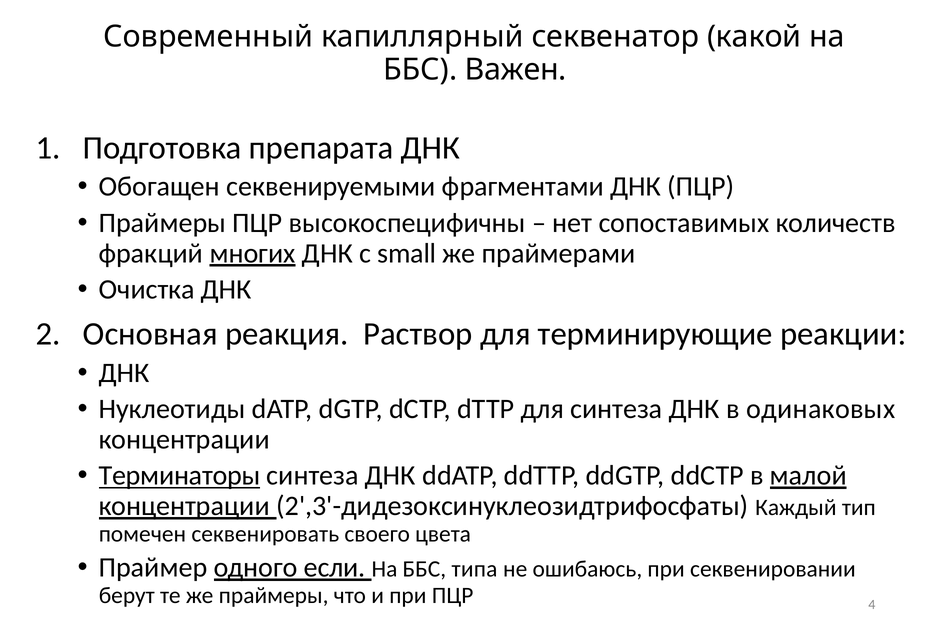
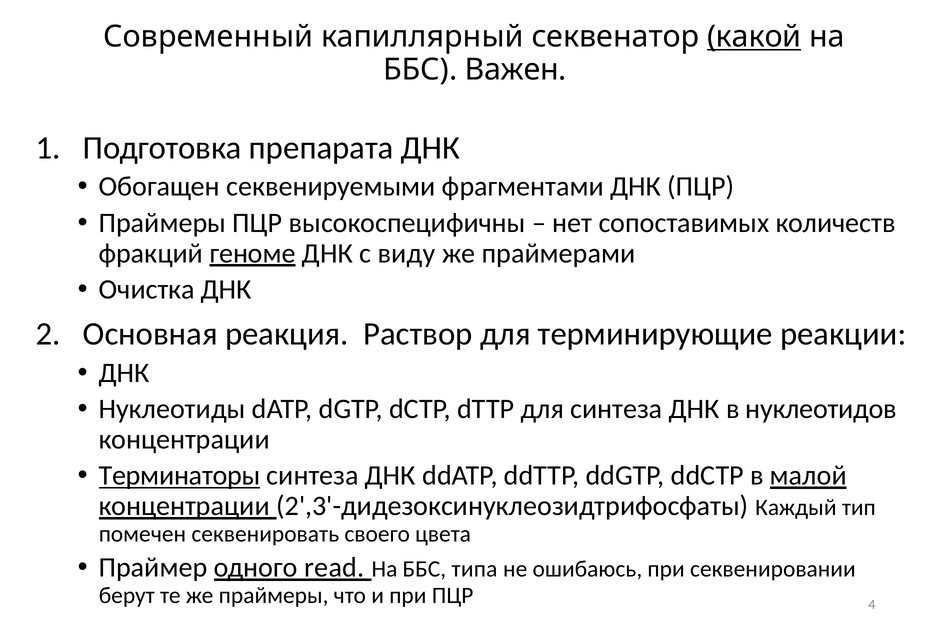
какой underline: none -> present (754, 37)
многих: многих -> геноме (253, 253)
small: small -> виду (407, 253)
одинаковых: одинаковых -> нуклеотидов (821, 409)
если: если -> read (334, 567)
